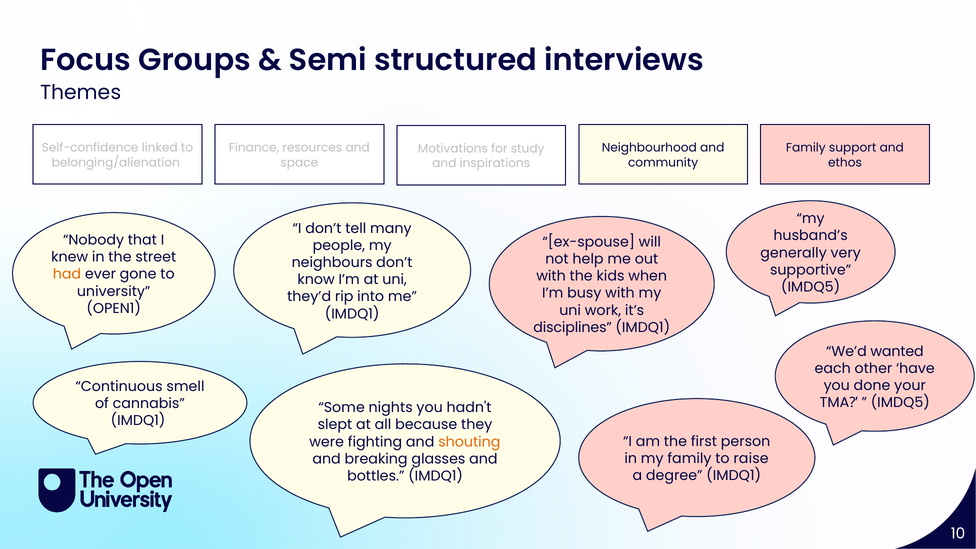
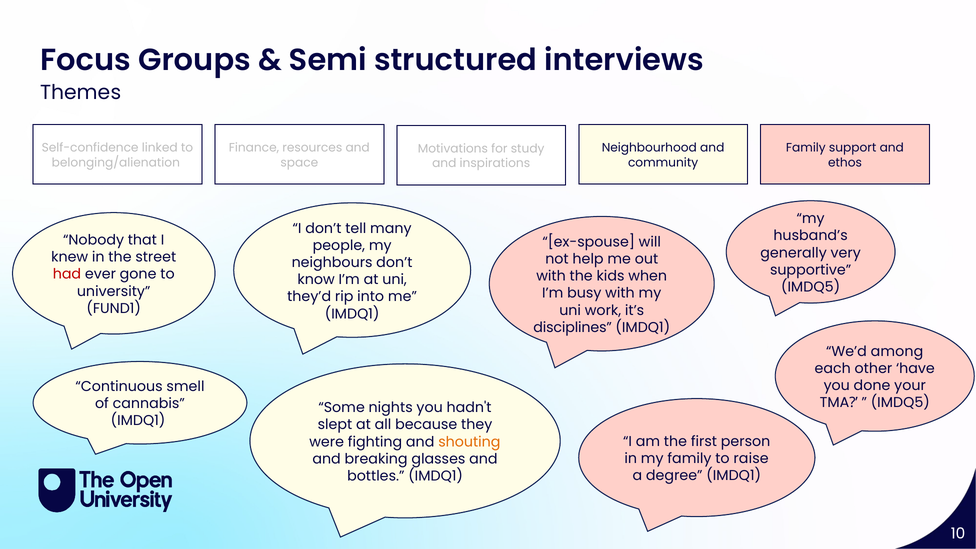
had colour: orange -> red (67, 274)
OPEN1: OPEN1 -> FUND1 (114, 308)
wanted: wanted -> among (897, 351)
